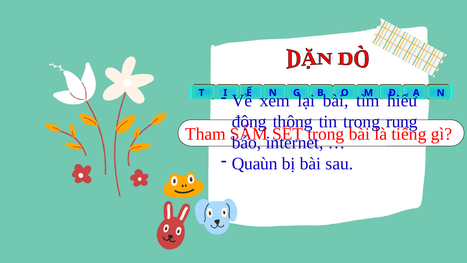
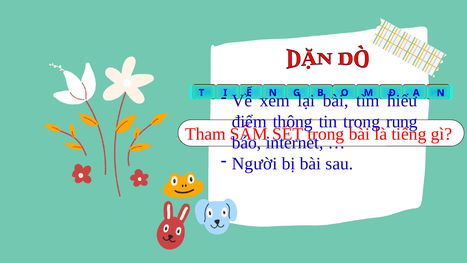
động: động -> điểm (249, 122)
Quaùn: Quaùn -> Người (255, 164)
